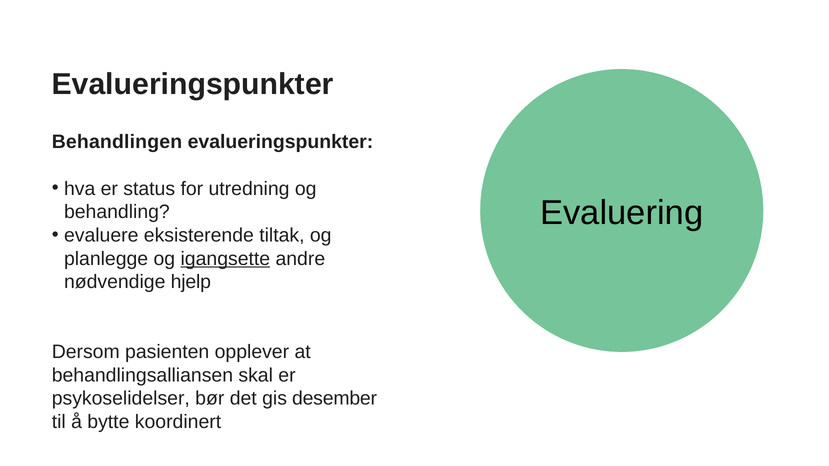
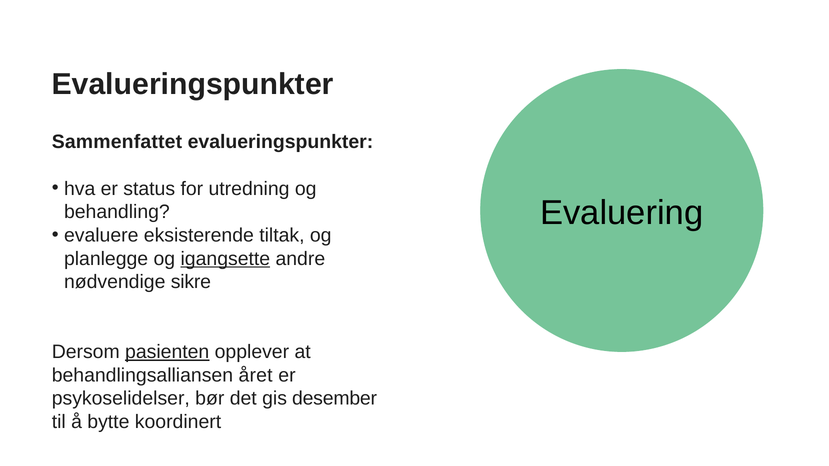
Behandlingen: Behandlingen -> Sammenfattet (117, 142)
hjelp: hjelp -> sikre (191, 282)
pasienten underline: none -> present (167, 352)
skal: skal -> året (256, 375)
